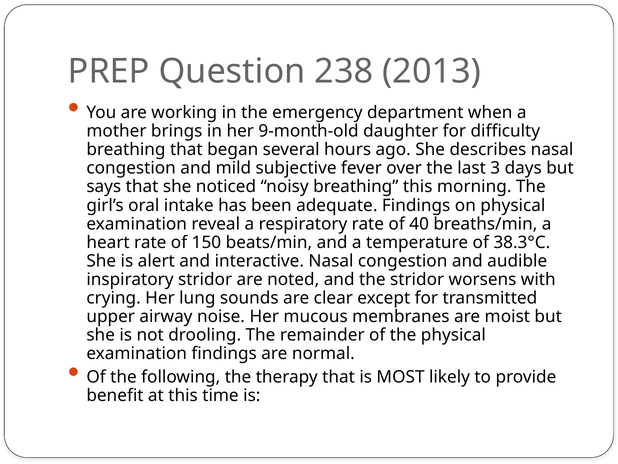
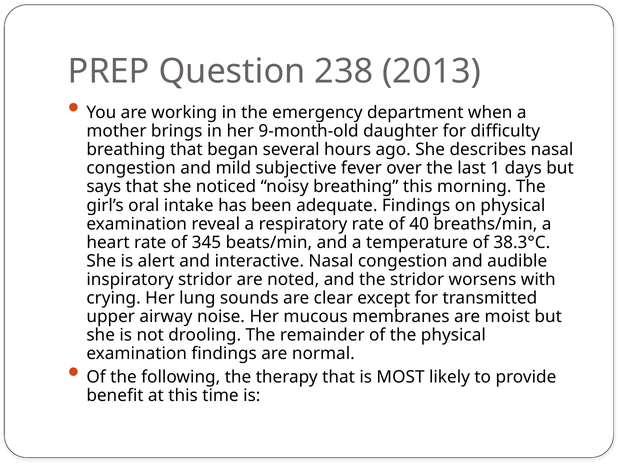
3: 3 -> 1 (495, 168)
150: 150 -> 345 (206, 242)
